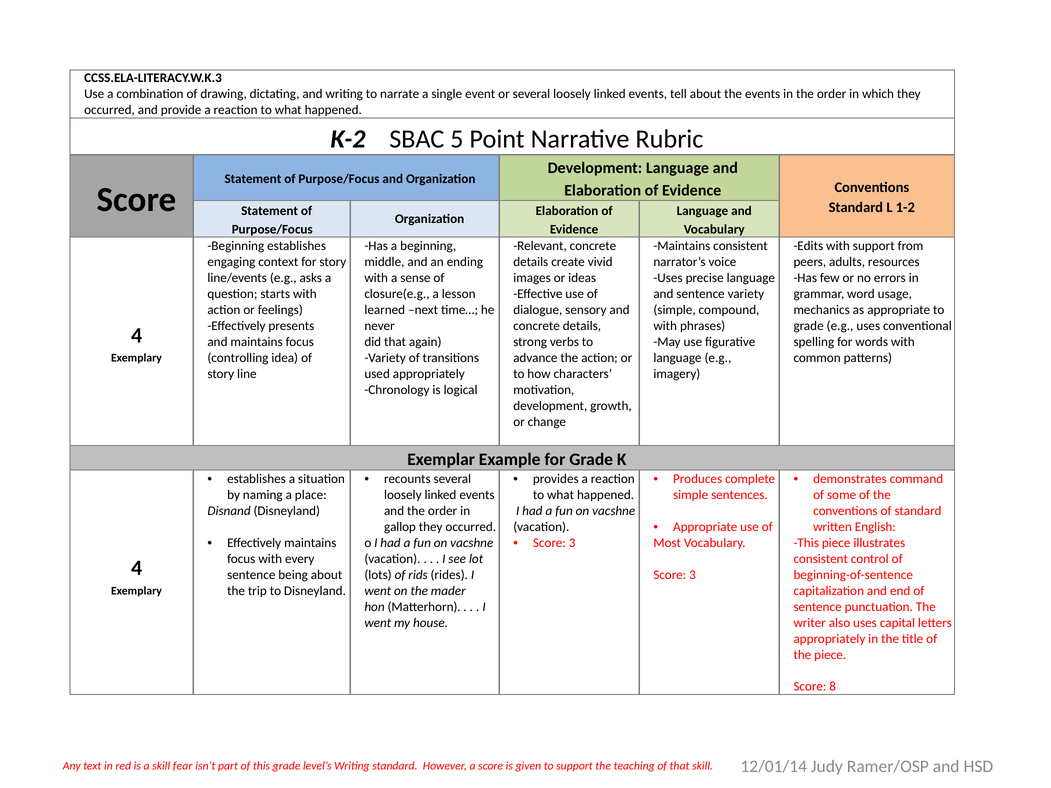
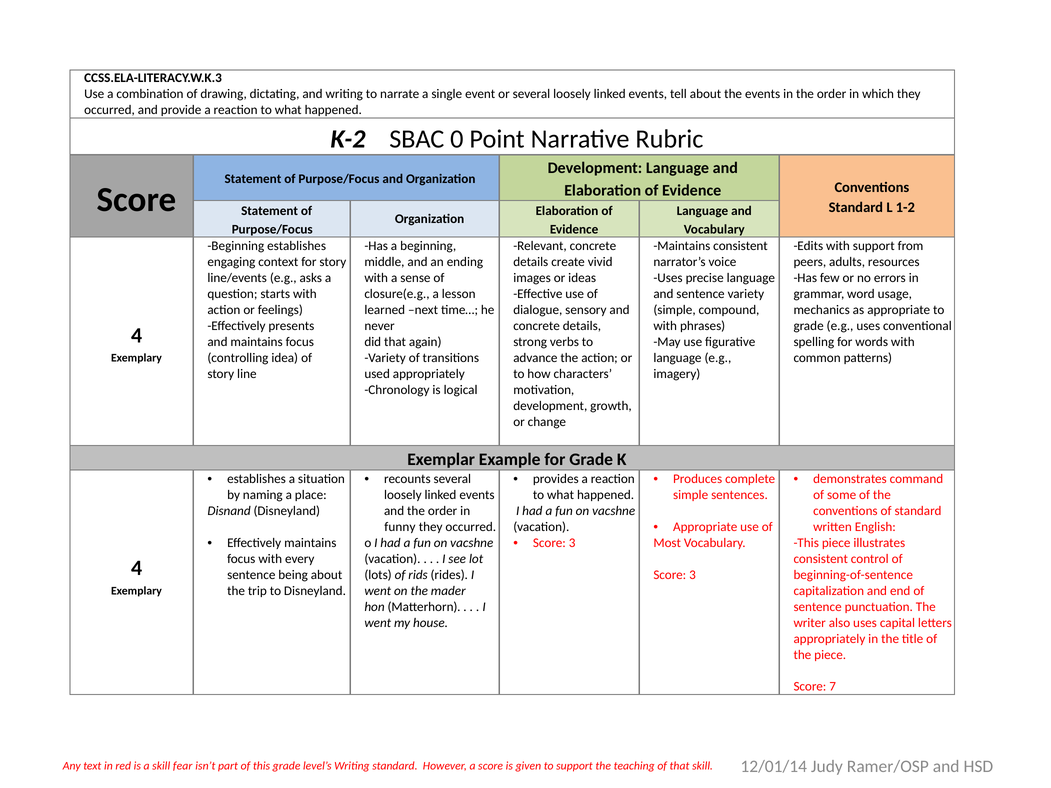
5: 5 -> 0 (457, 139)
gallop: gallop -> funny (400, 527)
8: 8 -> 7 (833, 687)
